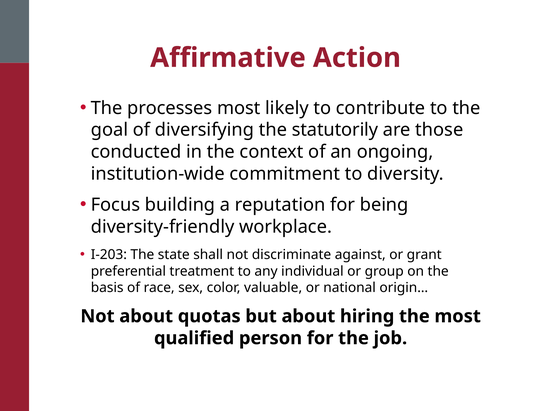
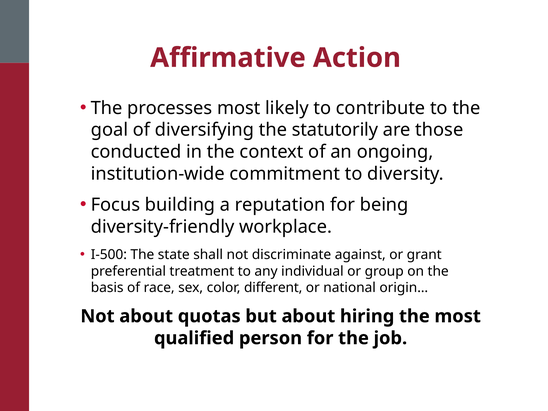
I-203: I-203 -> I-500 (109, 255)
valuable: valuable -> different (273, 288)
